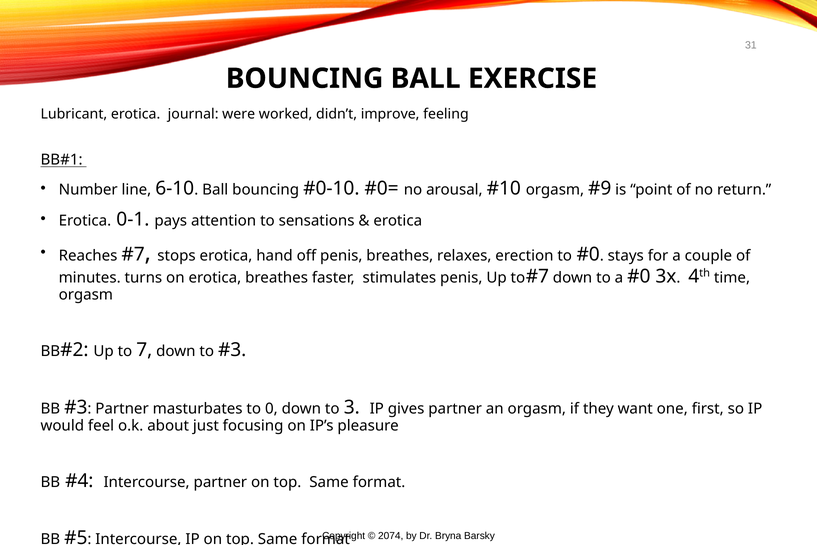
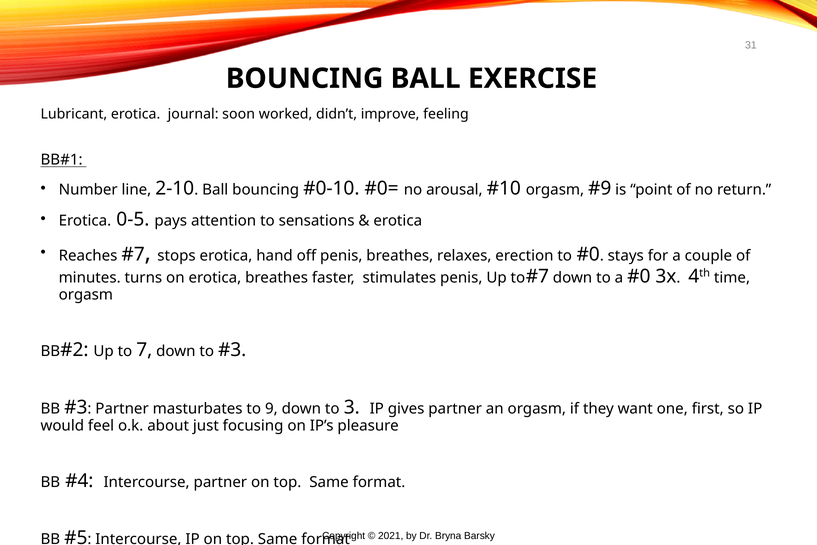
were: were -> soon (239, 114)
6-10: 6-10 -> 2-10 (175, 188)
0-1: 0-1 -> 0-5 (133, 219)
0: 0 -> 9 (271, 408)
2074: 2074 -> 2021 (391, 535)
